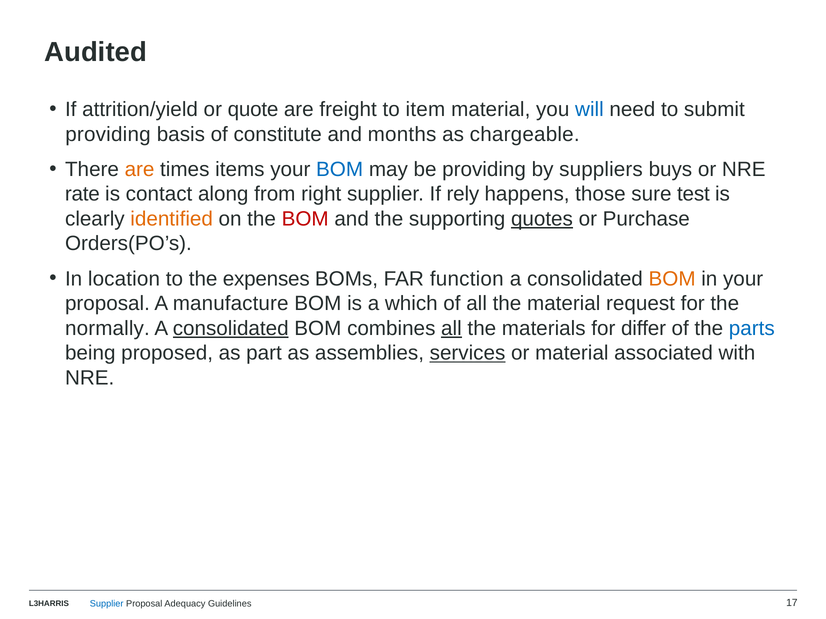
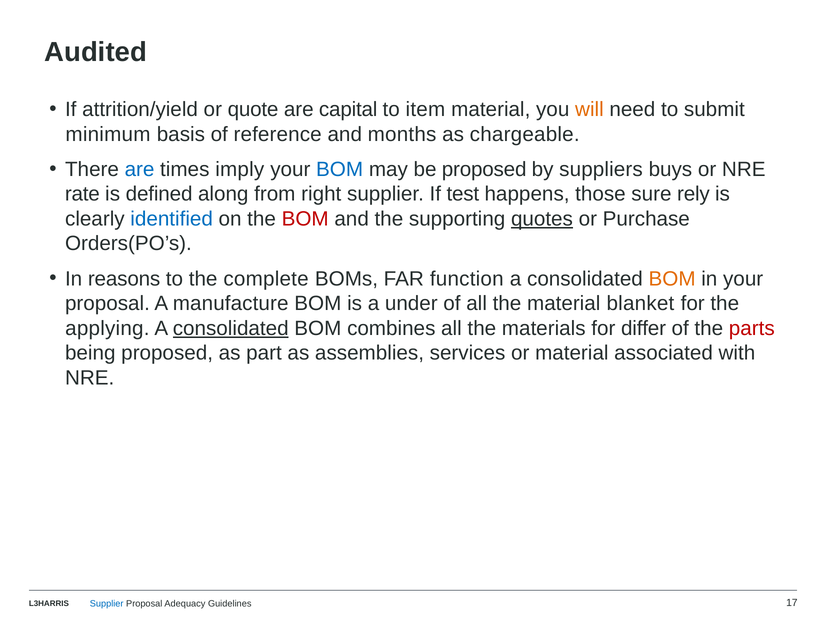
freight: freight -> capital (348, 110)
will colour: blue -> orange (589, 110)
providing: providing -> minimum (108, 134)
constitute: constitute -> reference (278, 134)
are colour: orange -> blue (140, 170)
items: items -> imply (240, 170)
be providing: providing -> proposed (484, 170)
contact: contact -> defined (159, 194)
rely: rely -> test (463, 194)
test: test -> rely (693, 194)
identified colour: orange -> blue (172, 219)
location: location -> reasons (124, 279)
expenses: expenses -> complete (266, 279)
which: which -> under (411, 304)
request: request -> blanket (640, 304)
normally: normally -> applying (107, 329)
all underline: present -> none (451, 329)
parts colour: blue -> red (752, 329)
services underline: present -> none (468, 353)
